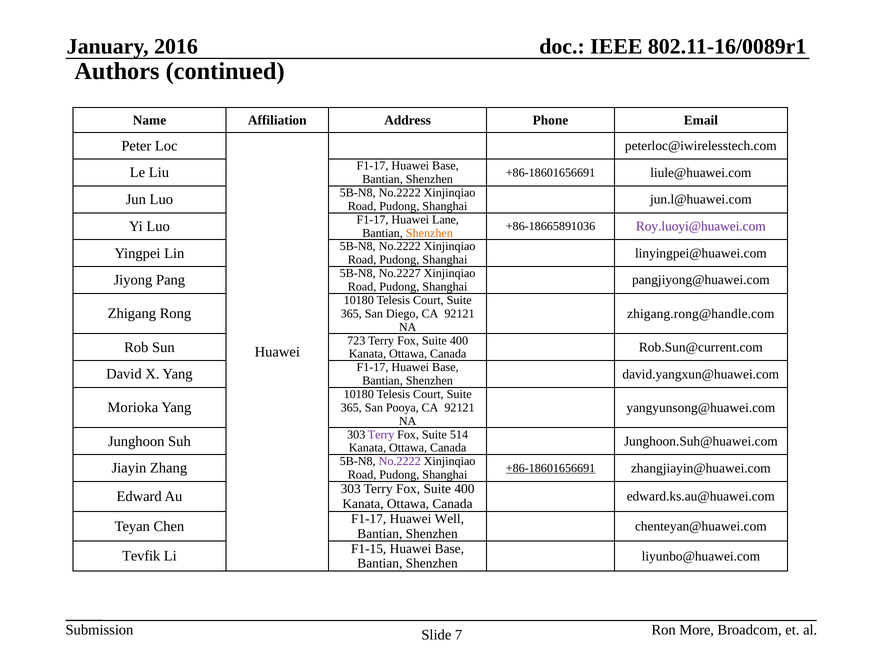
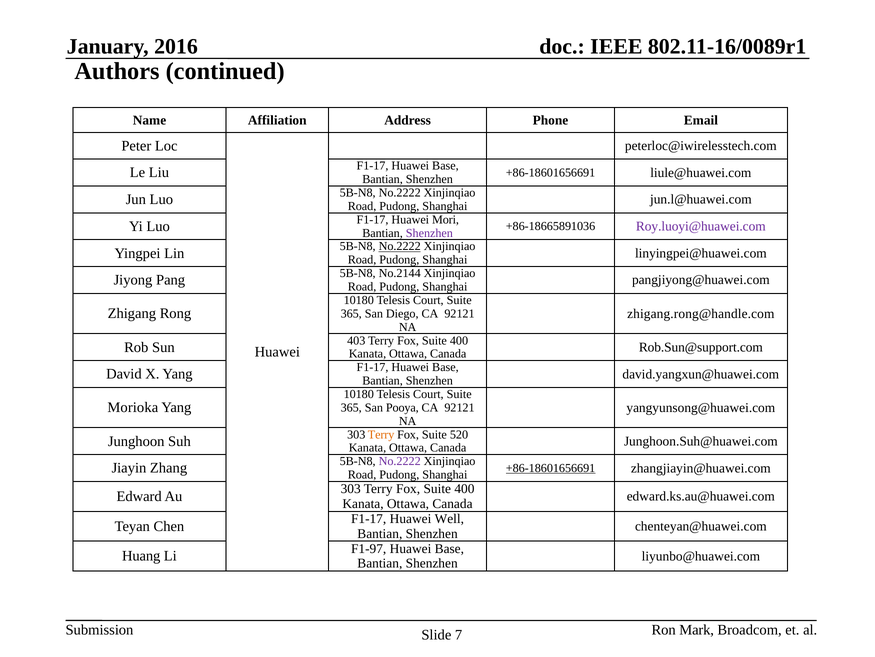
Lane: Lane -> Mori (445, 219)
Shenzhen colour: orange -> purple (429, 233)
No.2222 underline: none -> present (400, 246)
No.2227: No.2227 -> No.2144 (400, 273)
723: 723 -> 403 (356, 340)
Rob.Sun@current.com: Rob.Sun@current.com -> Rob.Sun@support.com (701, 347)
Terry colour: purple -> orange (381, 434)
514: 514 -> 520 (459, 434)
F1-15: F1-15 -> F1-97 (369, 548)
Tevfik: Tevfik -> Huang (141, 555)
More: More -> Mark (697, 629)
